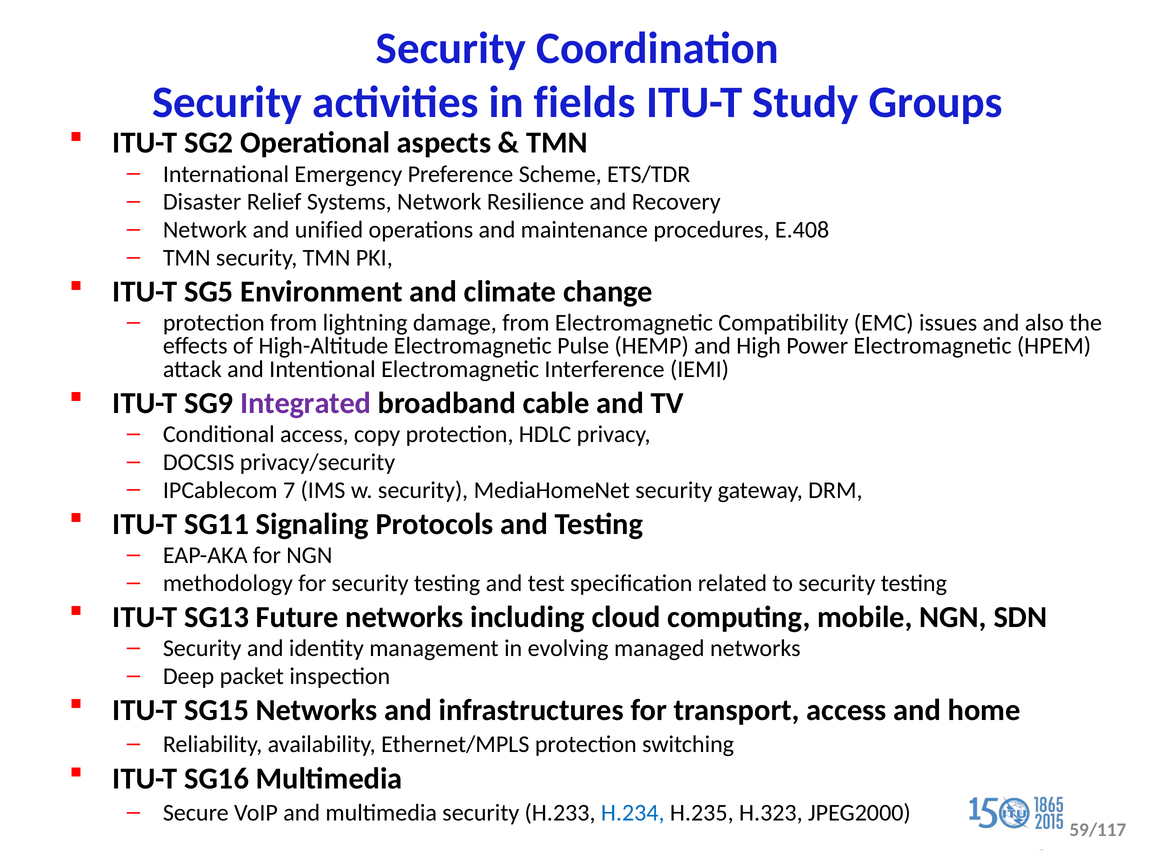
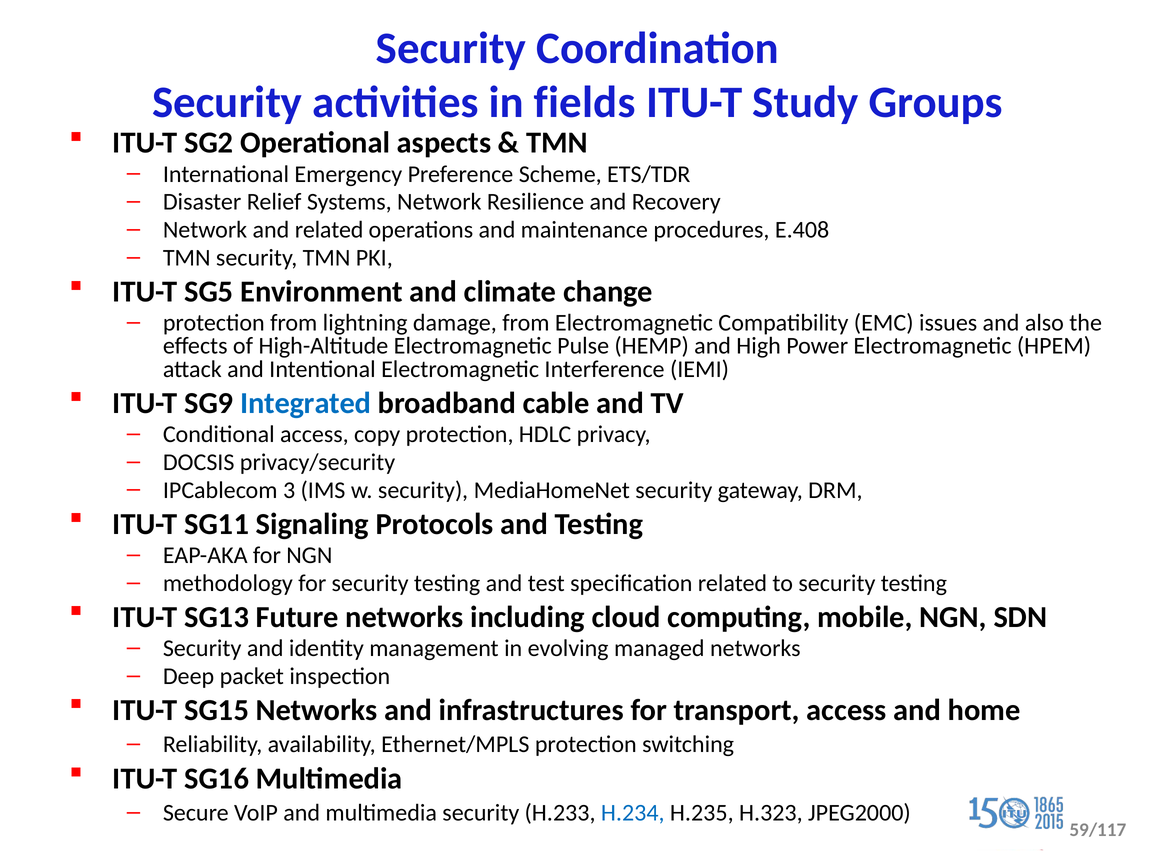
and unified: unified -> related (329, 230)
Integrated colour: purple -> blue (306, 403)
7: 7 -> 3 (289, 490)
